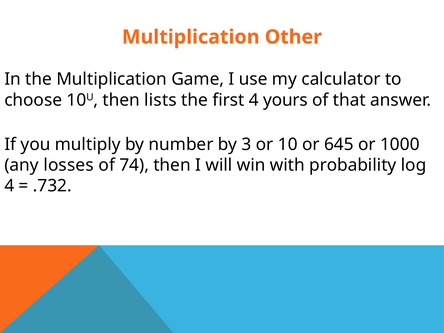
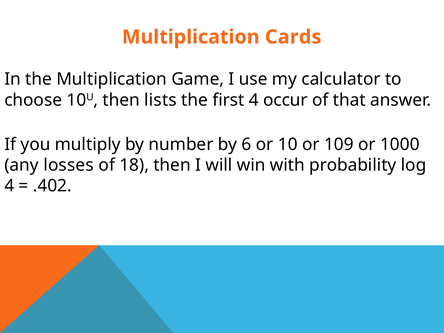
Other: Other -> Cards (293, 37)
yours: yours -> occur (285, 100)
3: 3 -> 6 (246, 144)
645: 645 -> 109 (339, 144)
74: 74 -> 18 (134, 165)
.732: .732 -> .402 (52, 186)
